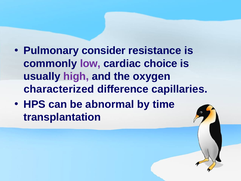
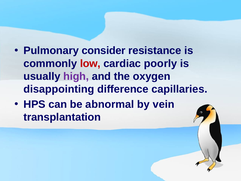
low colour: purple -> red (90, 63)
choice: choice -> poorly (161, 63)
characterized: characterized -> disappointing (59, 89)
time: time -> vein (164, 104)
